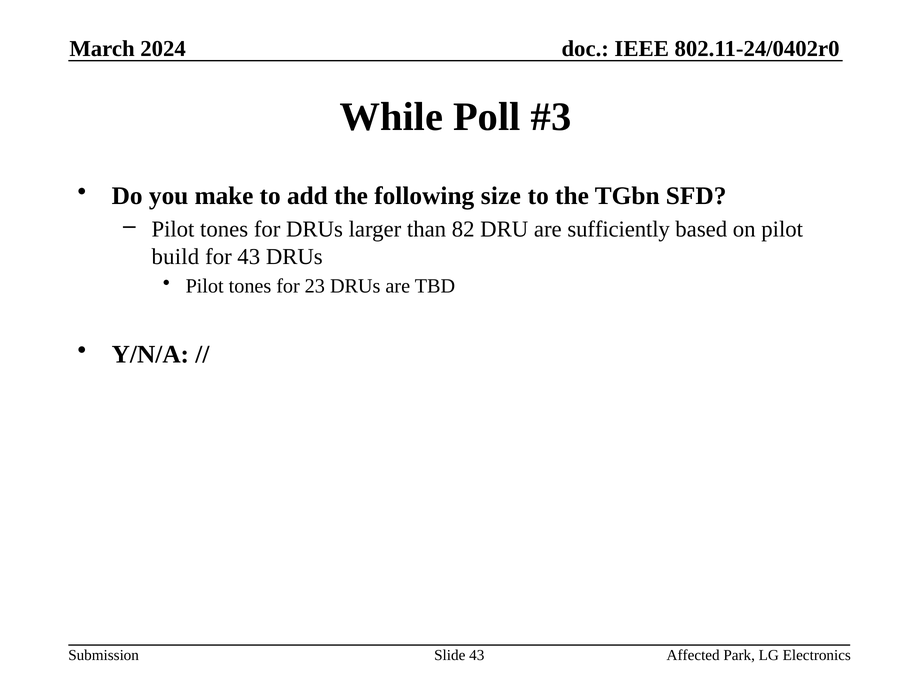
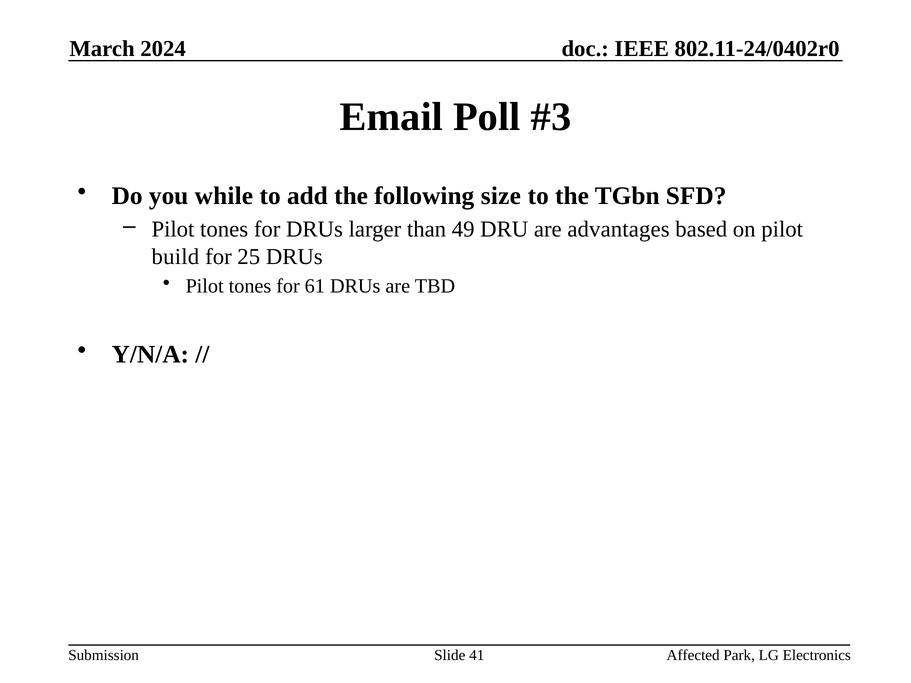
While: While -> Email (391, 117)
make: make -> while (224, 196)
82: 82 -> 49 (463, 229)
sufficiently: sufficiently -> advantages (619, 229)
for 43: 43 -> 25 (249, 257)
23: 23 -> 61 (315, 286)
Slide 43: 43 -> 41 (477, 655)
